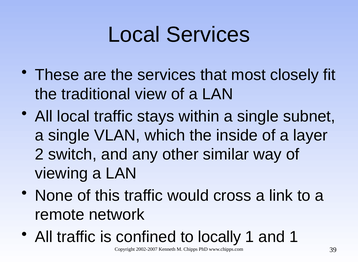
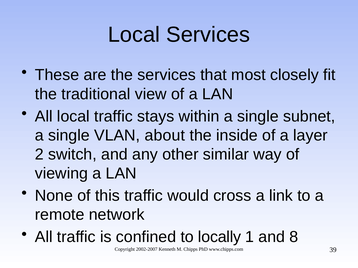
which: which -> about (165, 136)
and 1: 1 -> 8 (294, 237)
